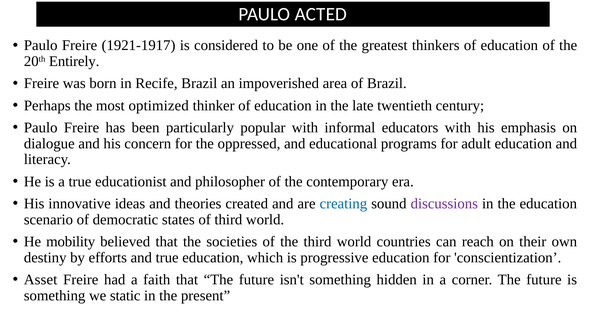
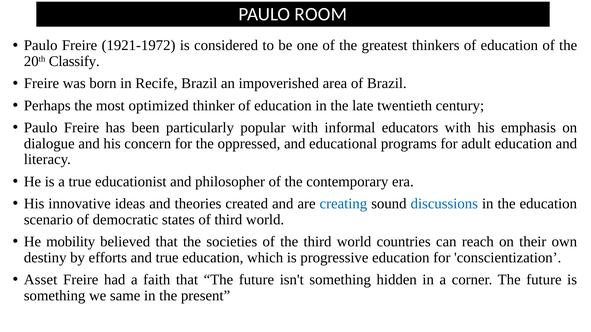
ACTED: ACTED -> ROOM (321, 14)
1921-1917: 1921-1917 -> 1921-1972 (139, 45)
Entirely: Entirely -> Classify (74, 61)
discussions colour: purple -> blue (444, 204)
static: static -> same (125, 296)
